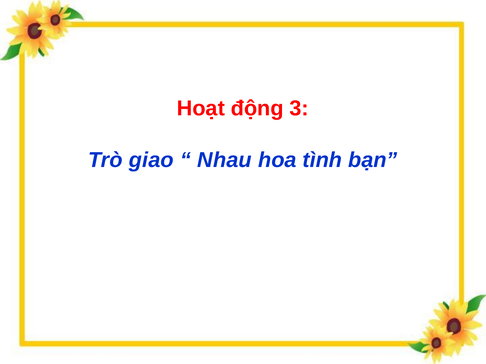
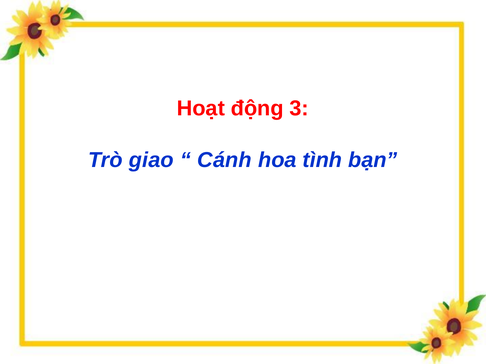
Nhau: Nhau -> Cánh (225, 160)
